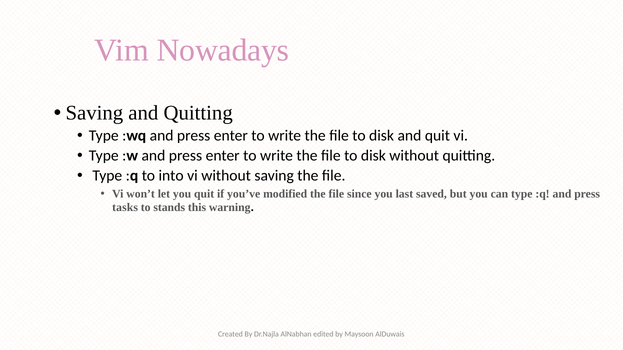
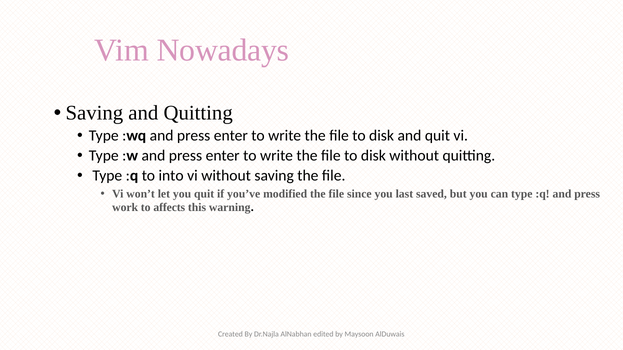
tasks: tasks -> work (125, 208)
stands: stands -> affects (169, 208)
